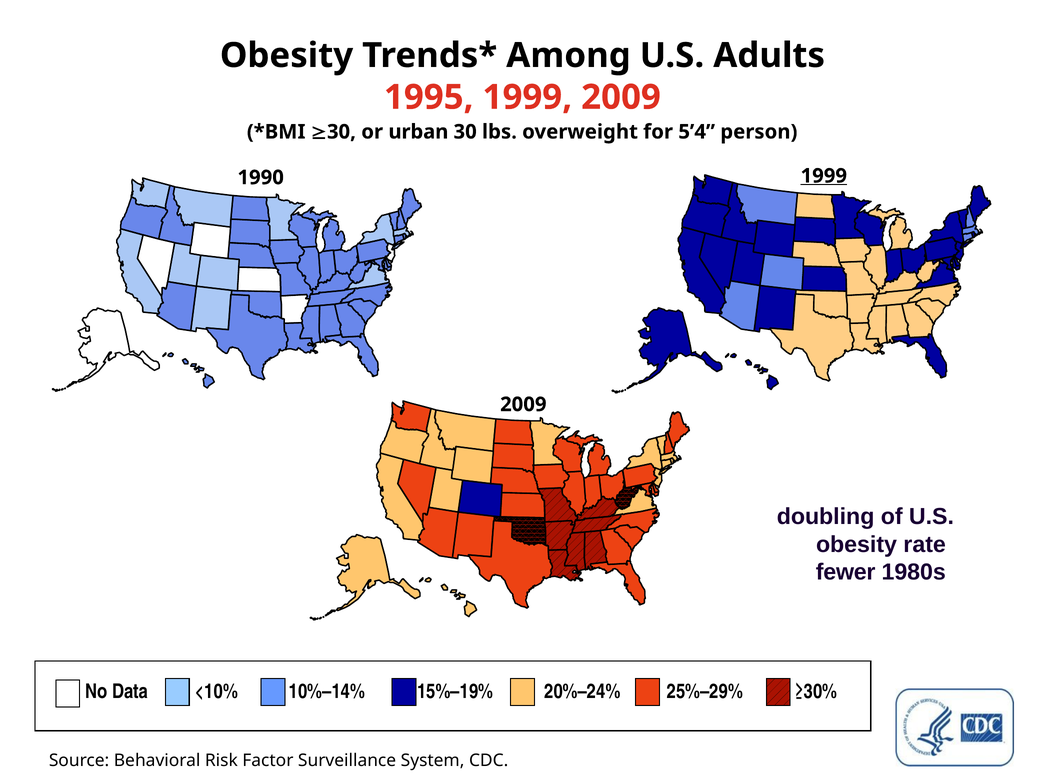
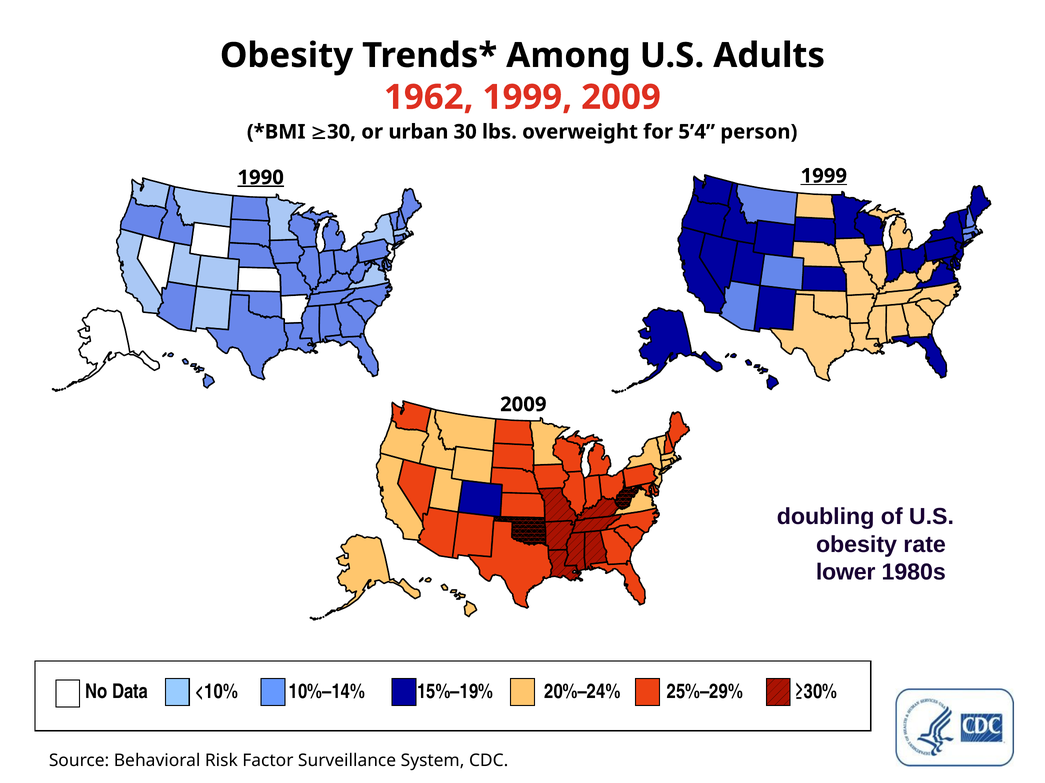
1995: 1995 -> 1962 (429, 97)
1990 underline: none -> present (261, 178)
fewer: fewer -> lower (846, 573)
